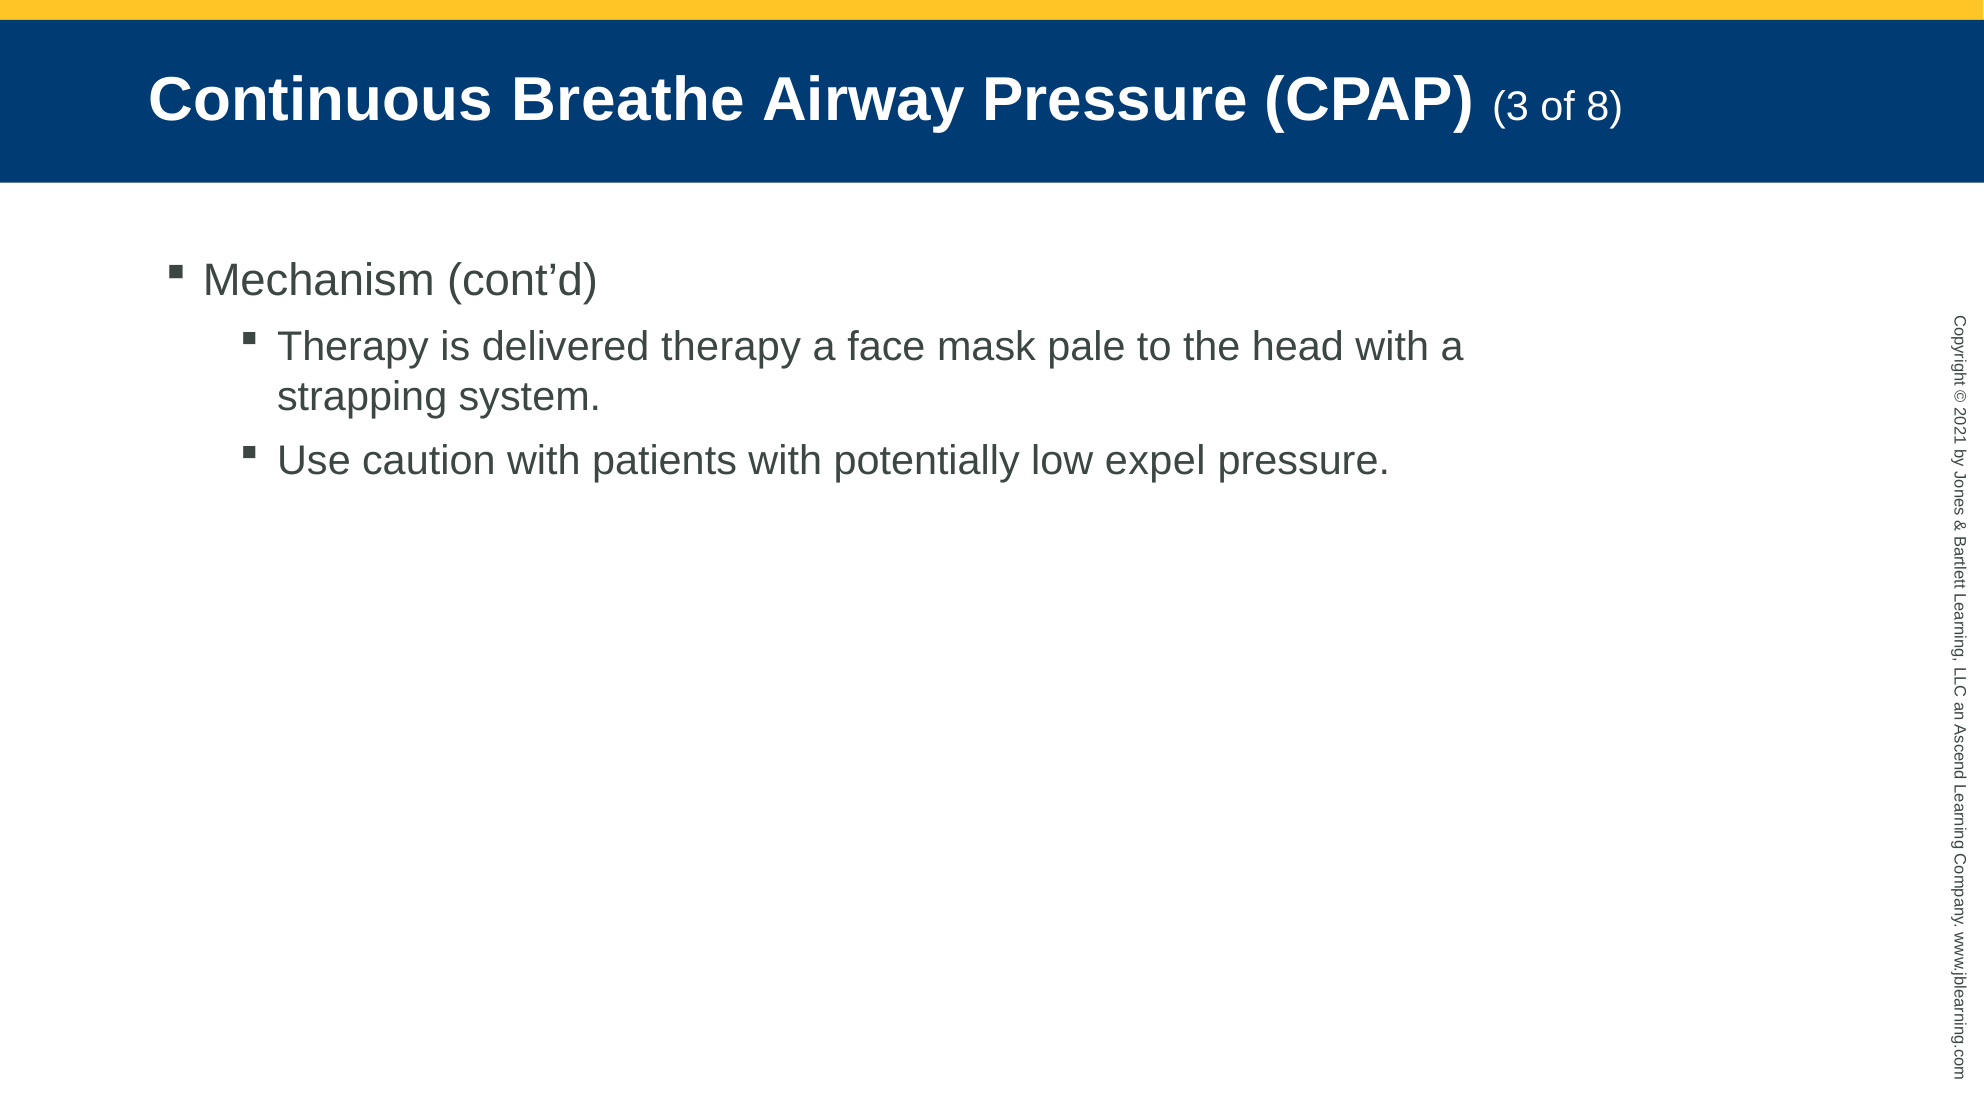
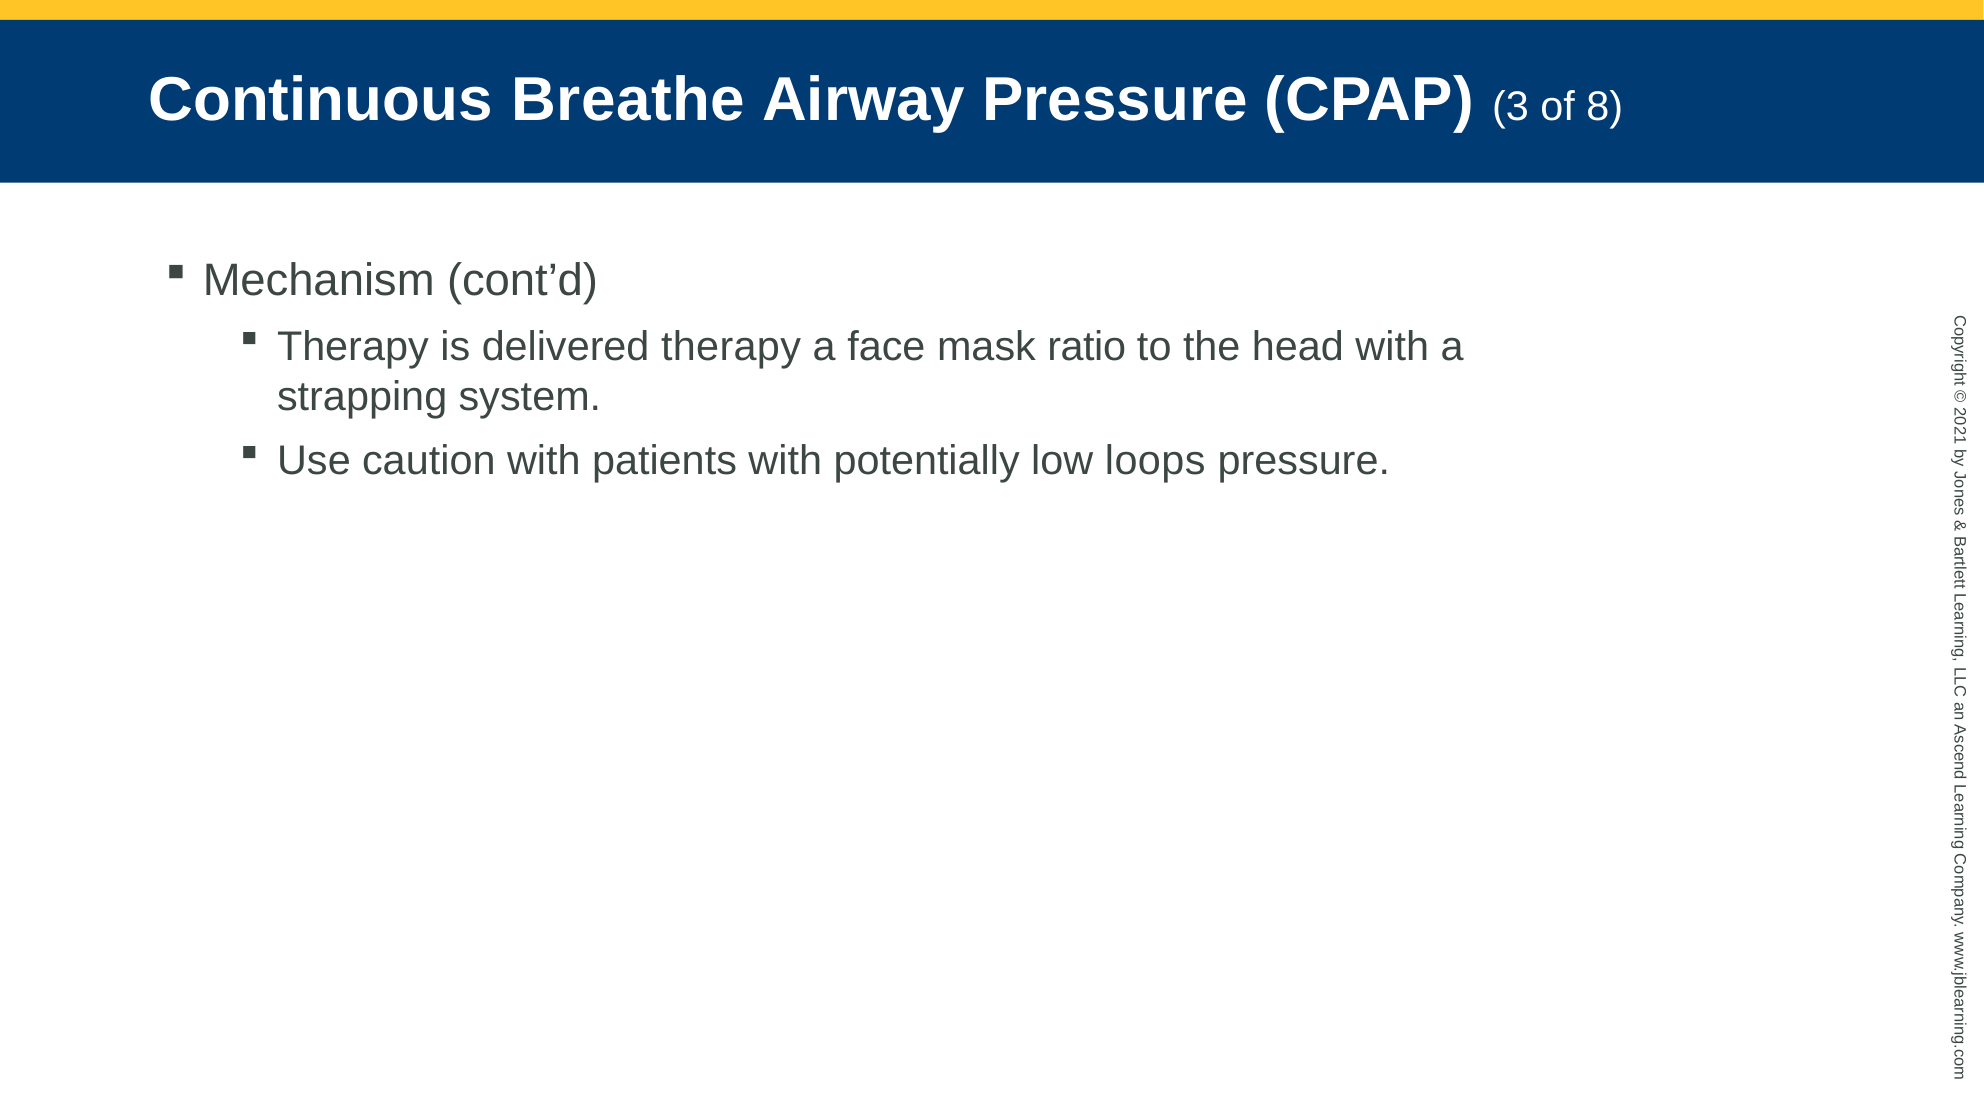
pale: pale -> ratio (1087, 347)
expel: expel -> loops (1155, 460)
